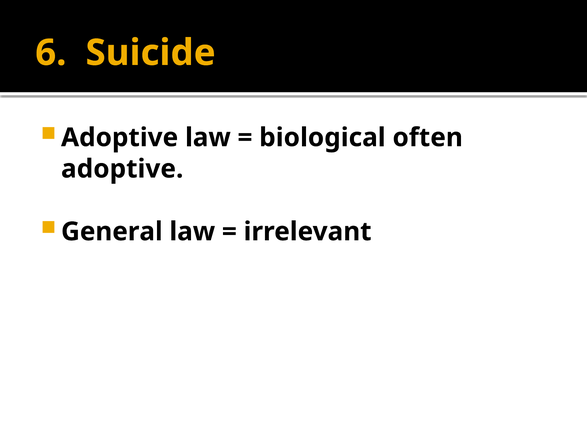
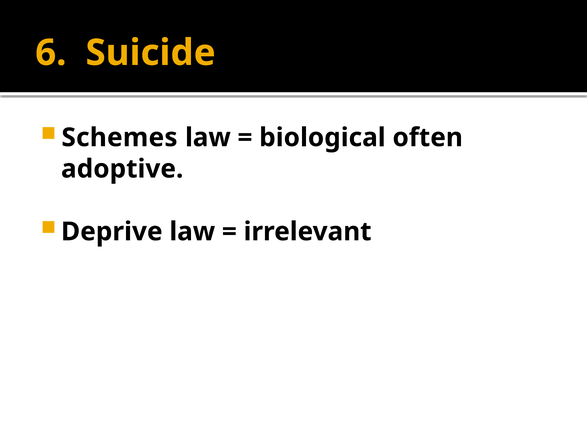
Adoptive: Adoptive -> Schemes (119, 137)
General: General -> Deprive (112, 231)
